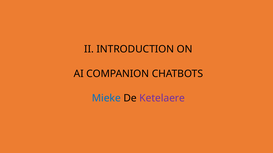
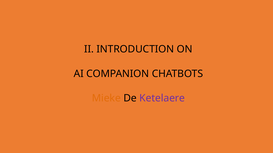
Mieke colour: blue -> orange (106, 99)
